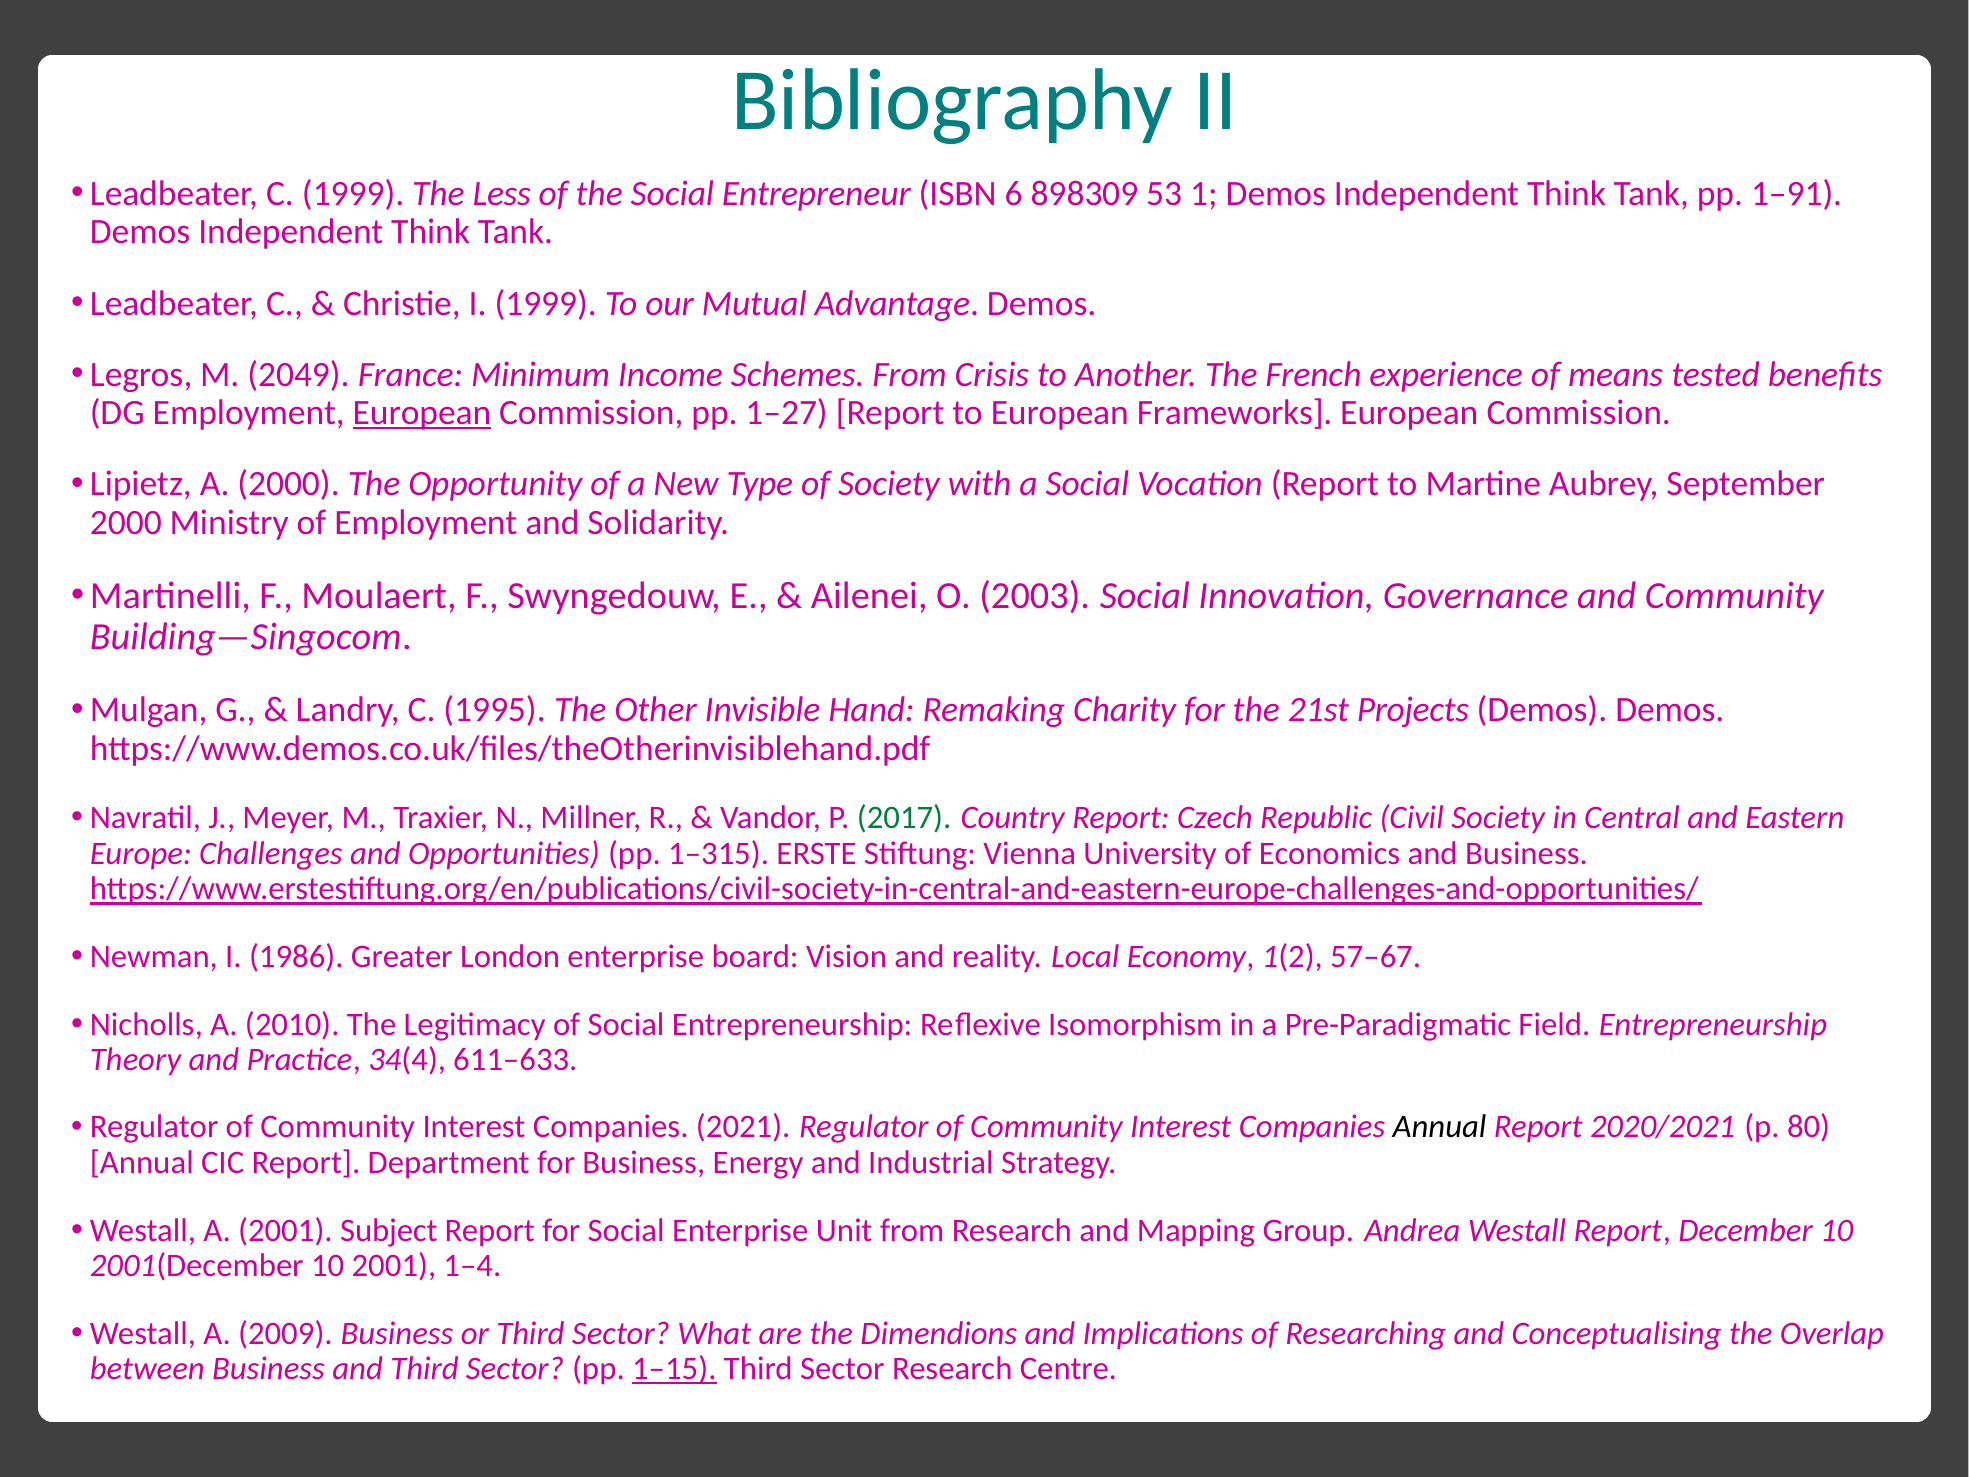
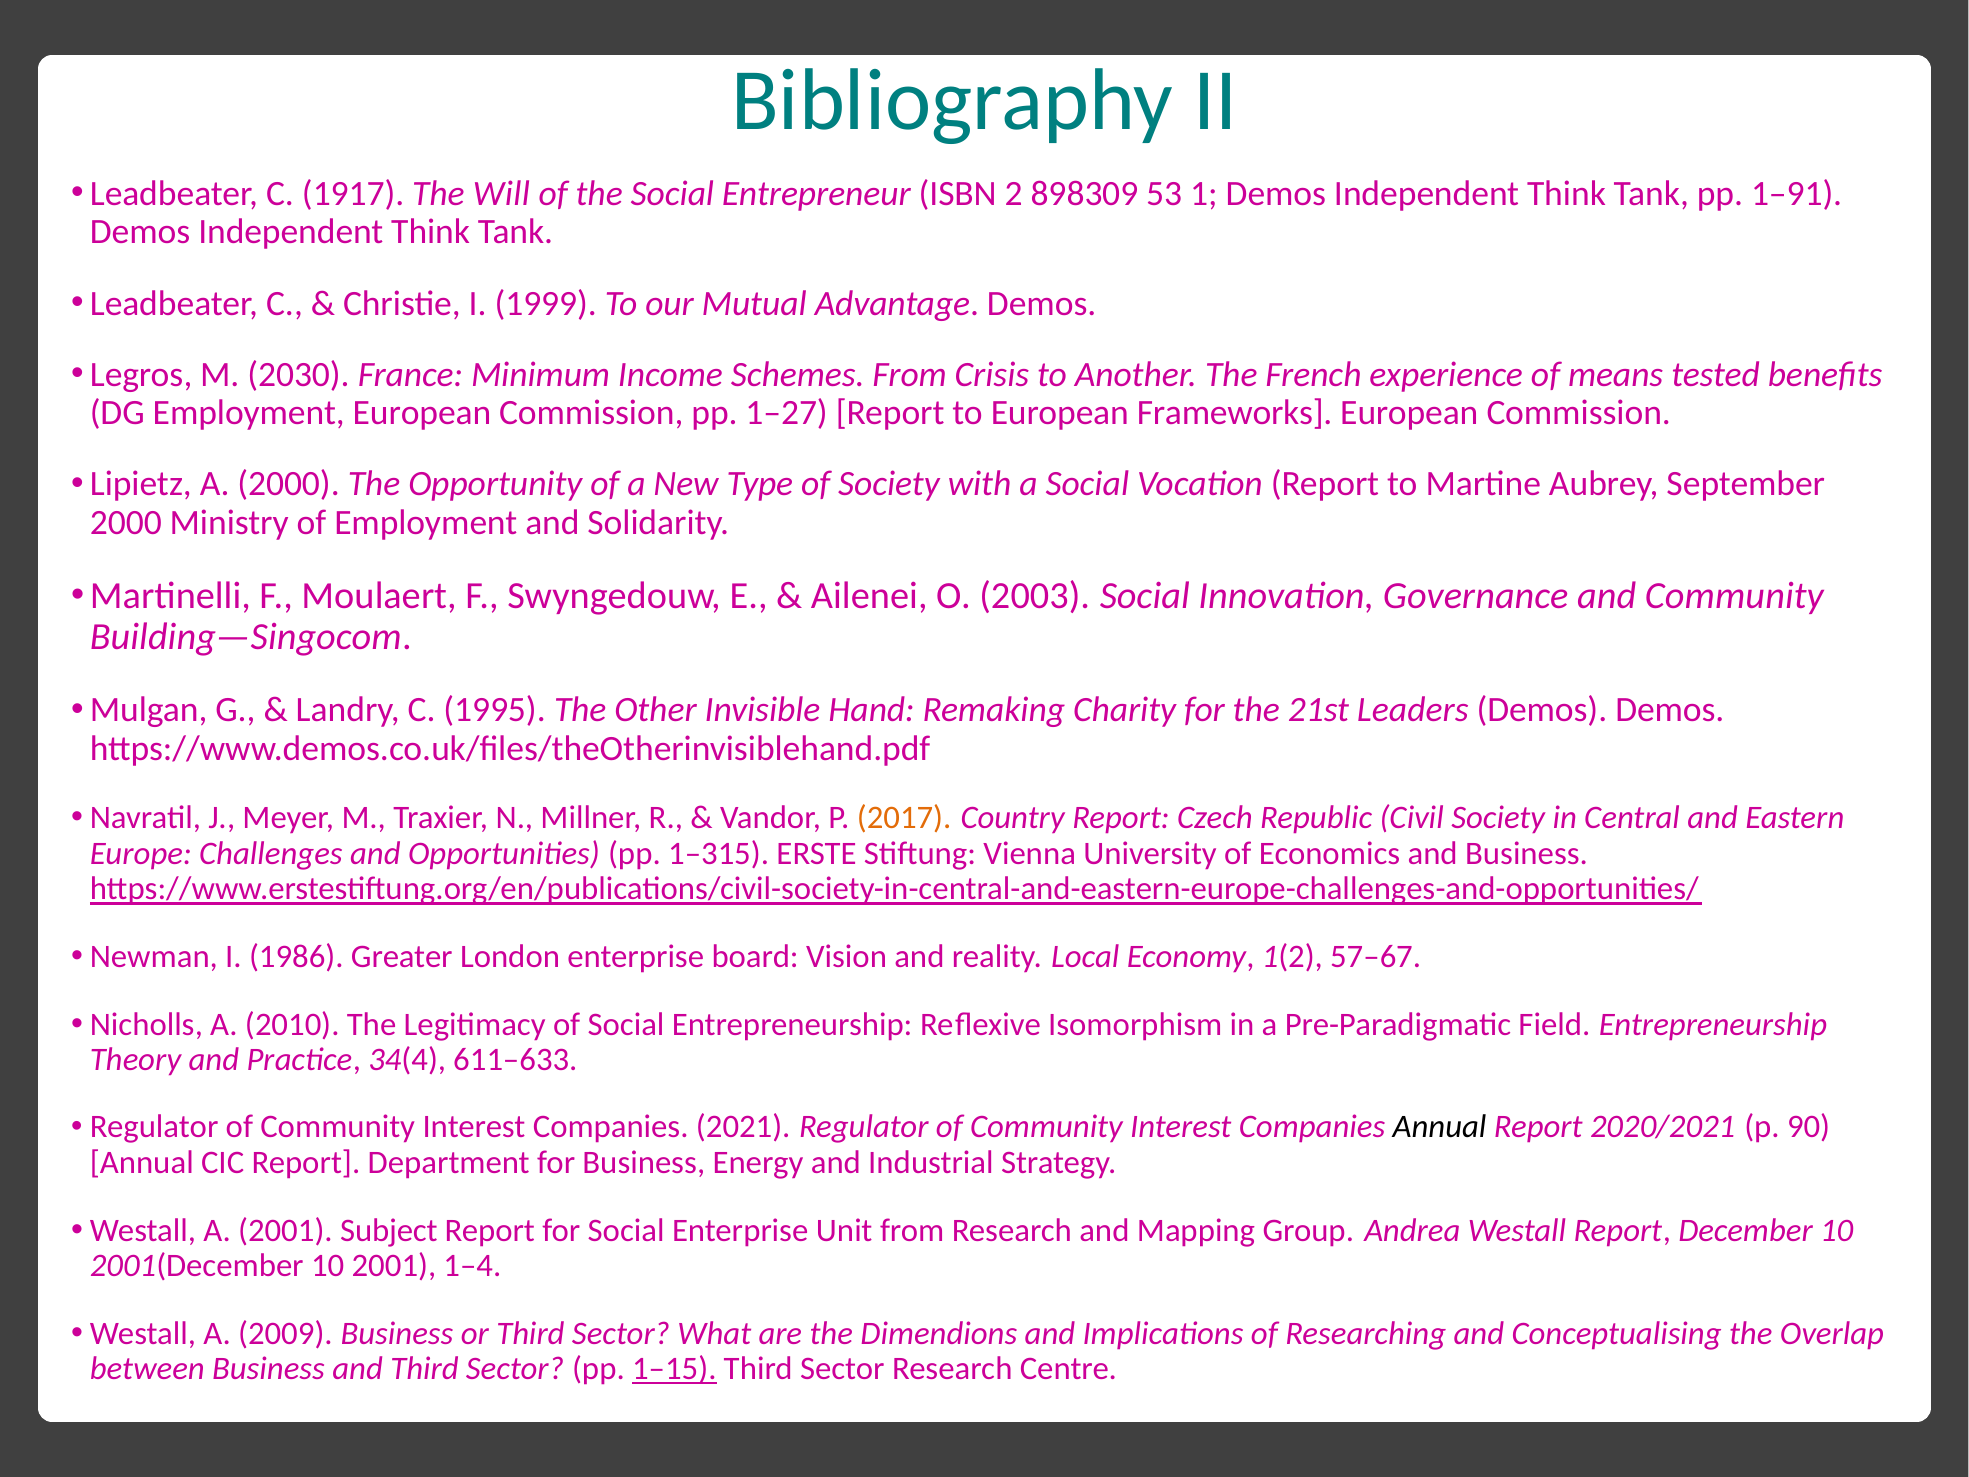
C 1999: 1999 -> 1917 (353, 194)
Less: Less -> Will (501, 194)
6: 6 -> 2 (1014, 194)
2049: 2049 -> 2030 (299, 374)
European underline: present -> none (422, 413)
Projects: Projects -> Leaders (1413, 710)
2017 colour: green -> orange (904, 818)
80: 80 -> 90 (1809, 1127)
